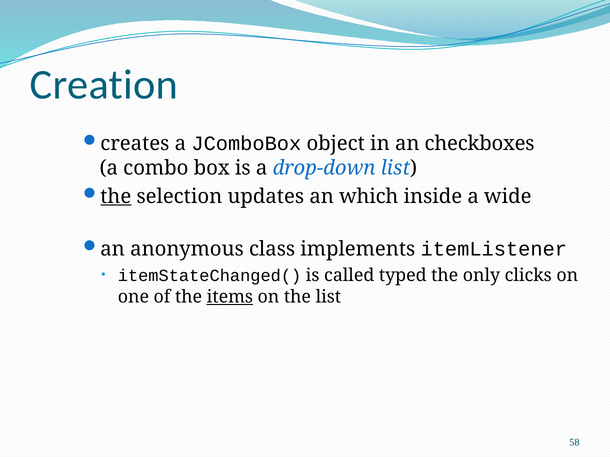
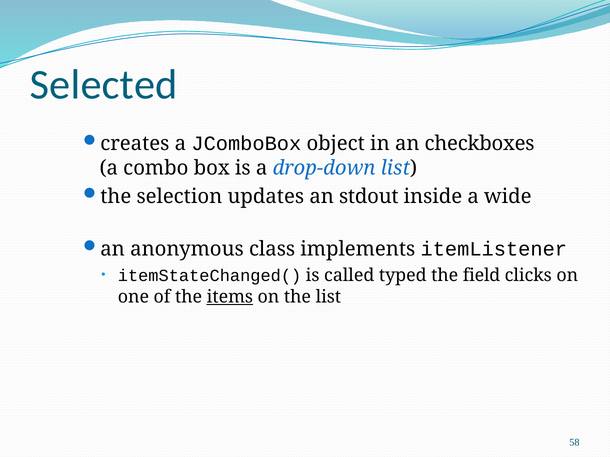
Creation: Creation -> Selected (104, 85)
the underline: present -> none (116, 197)
which: which -> stdout (369, 197)
only: only -> field (482, 276)
